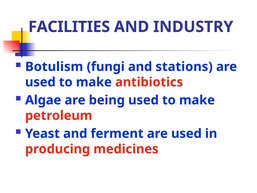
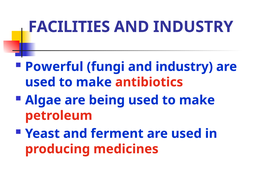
Botulism: Botulism -> Powerful (54, 67)
fungi and stations: stations -> industry (184, 67)
